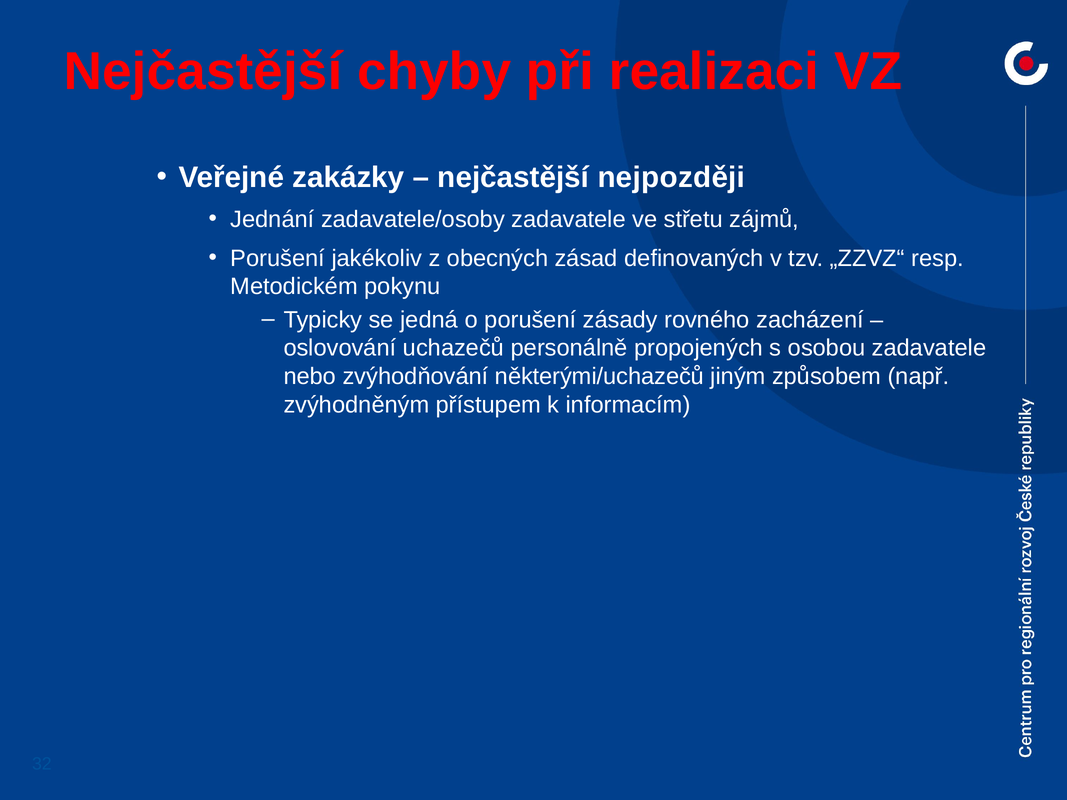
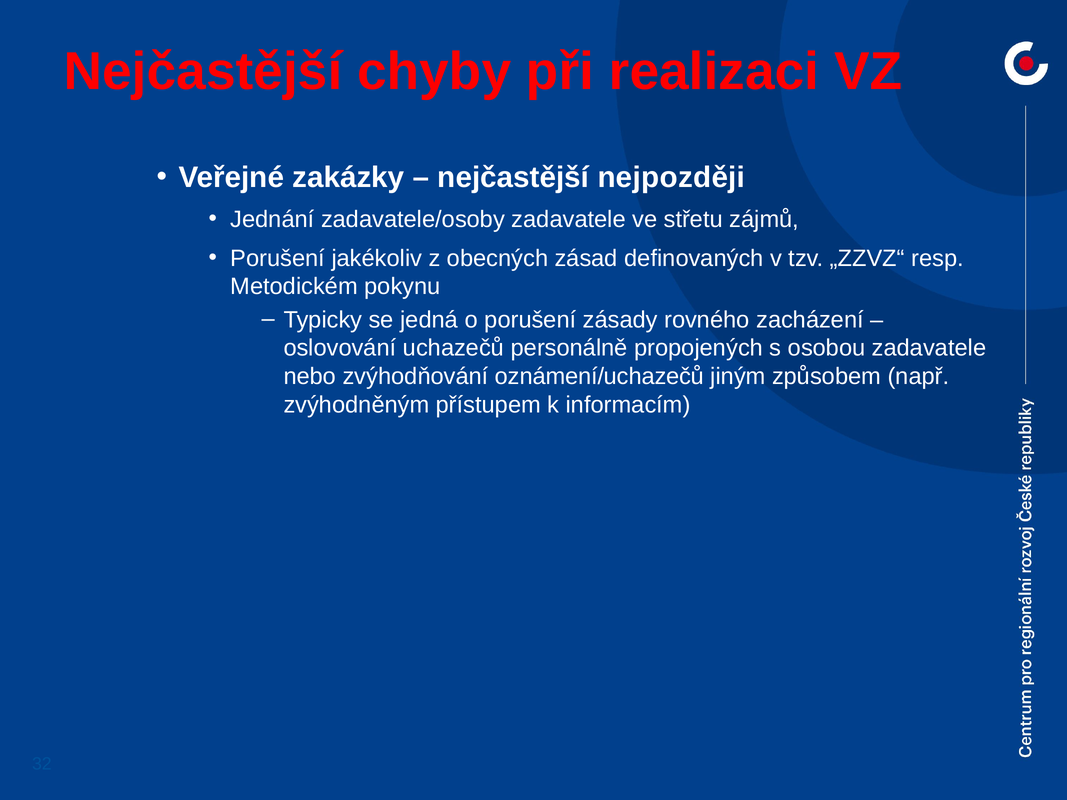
některými/uchazečů: některými/uchazečů -> oznámení/uchazečů (600, 377)
